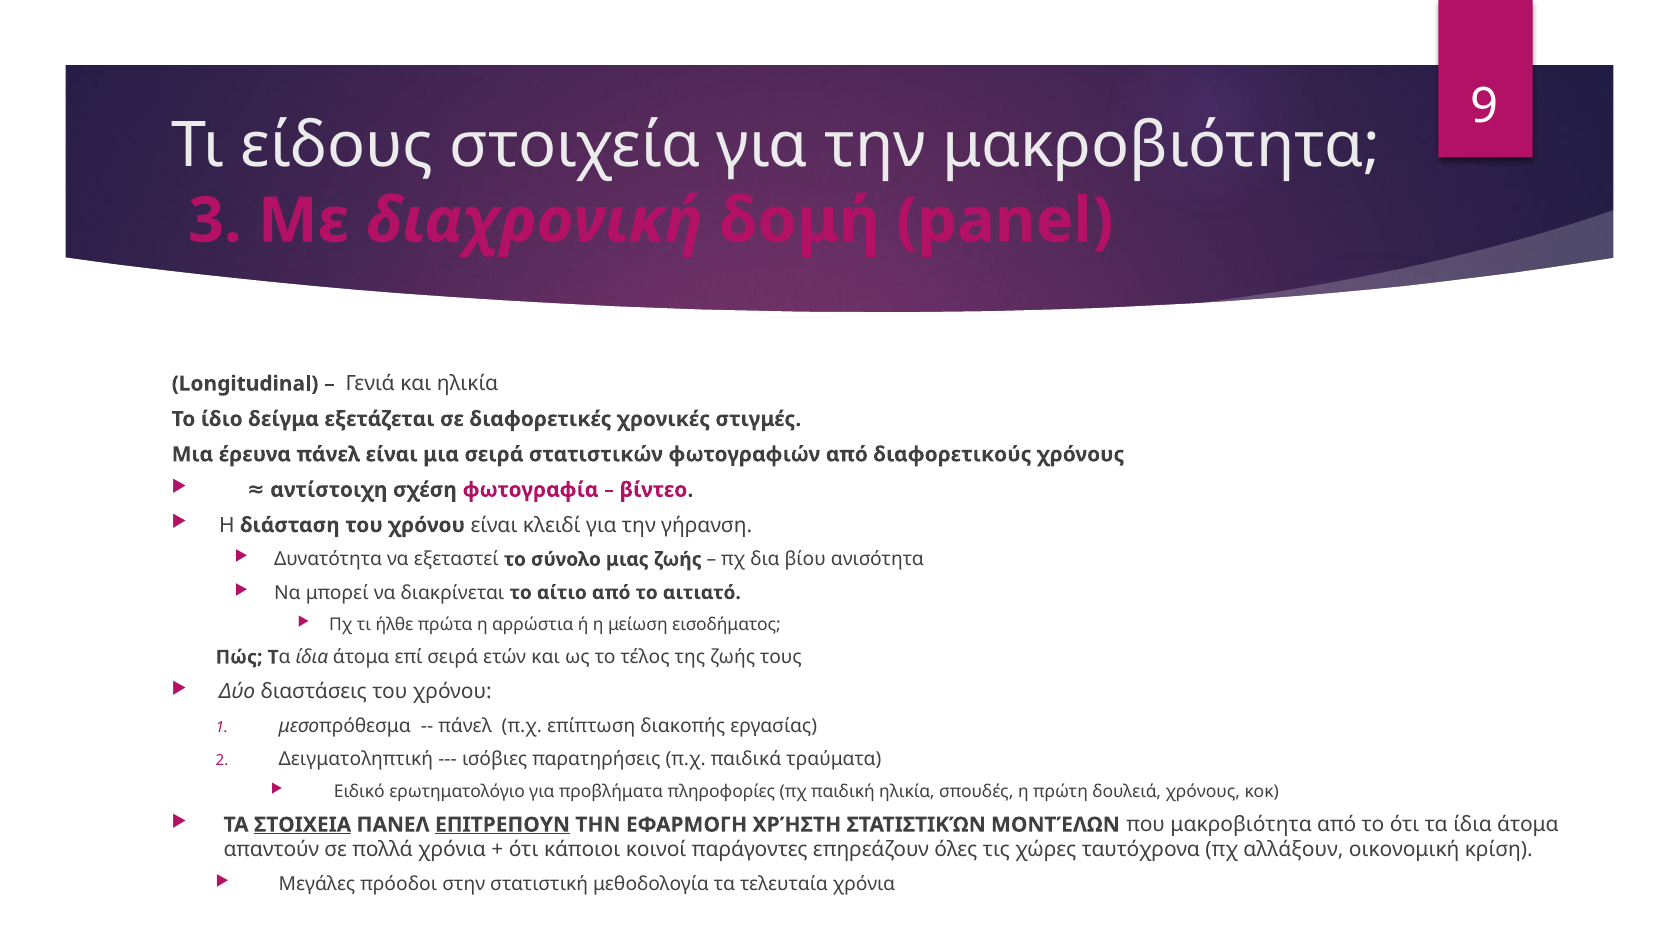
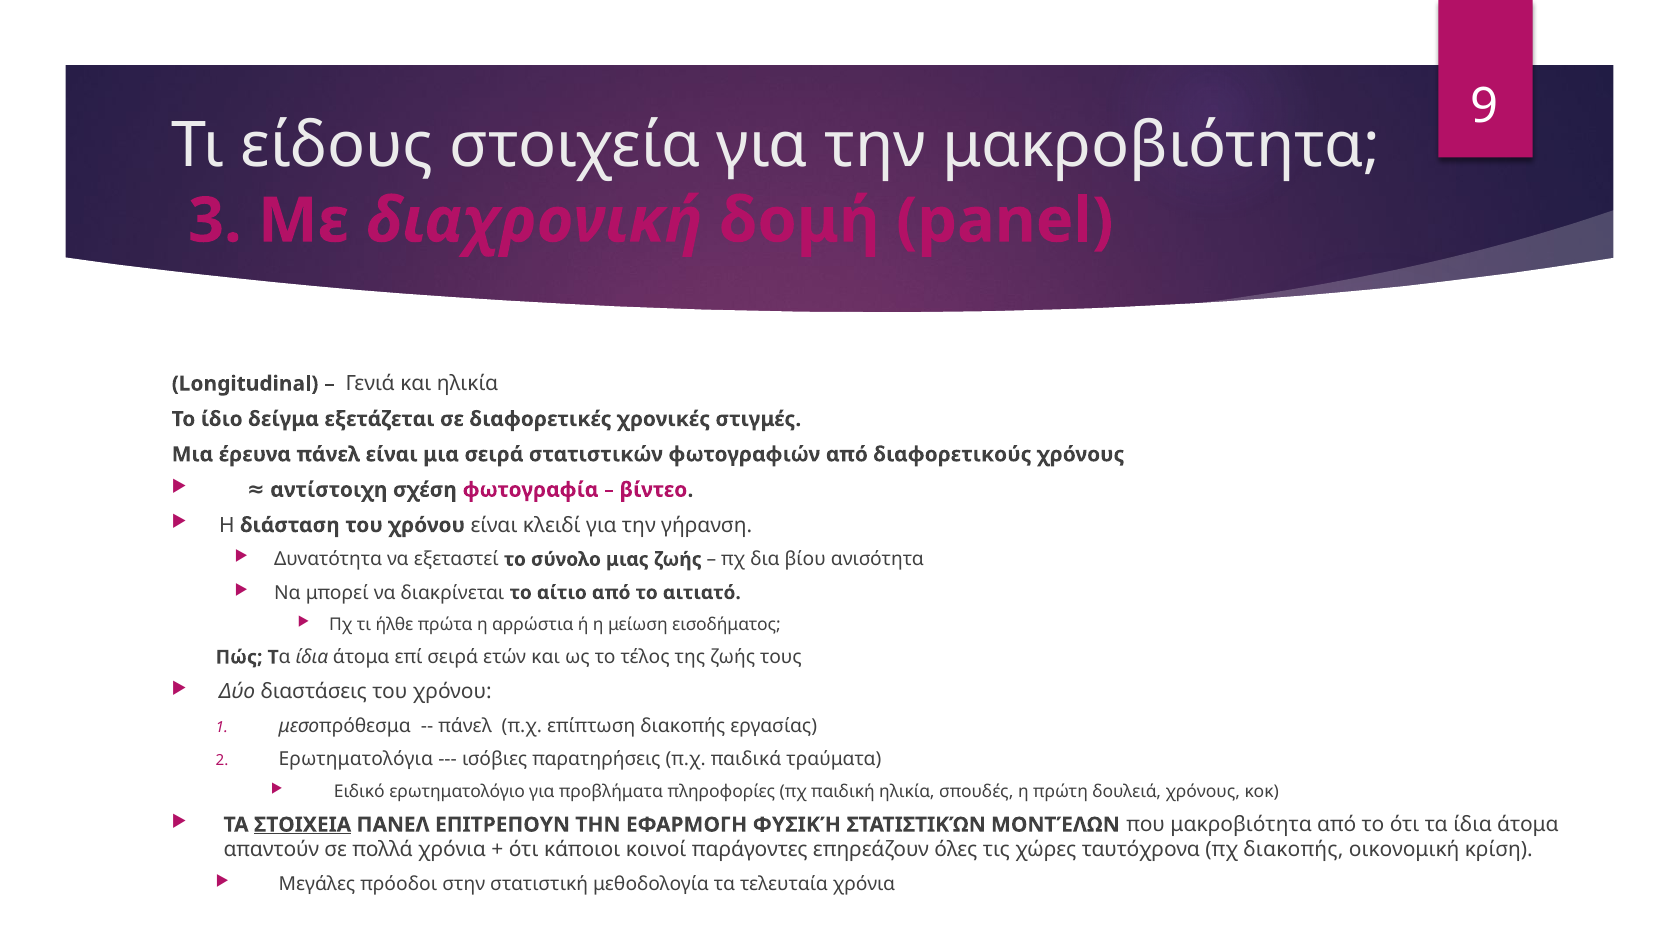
Δειγματοληπτική: Δειγματοληπτική -> Ερωτηματολόγια (356, 759)
ΕΠΙΤΡΕΠΟΥΝ underline: present -> none (502, 825)
ΧΡΉΣΤΗ: ΧΡΉΣΤΗ -> ΦΥΣΙΚΉ (797, 825)
πχ αλλάξουν: αλλάξουν -> διακοπής (1293, 850)
